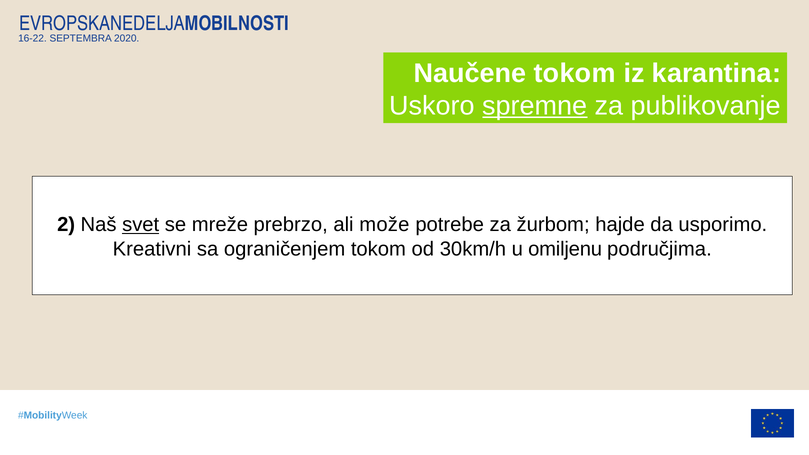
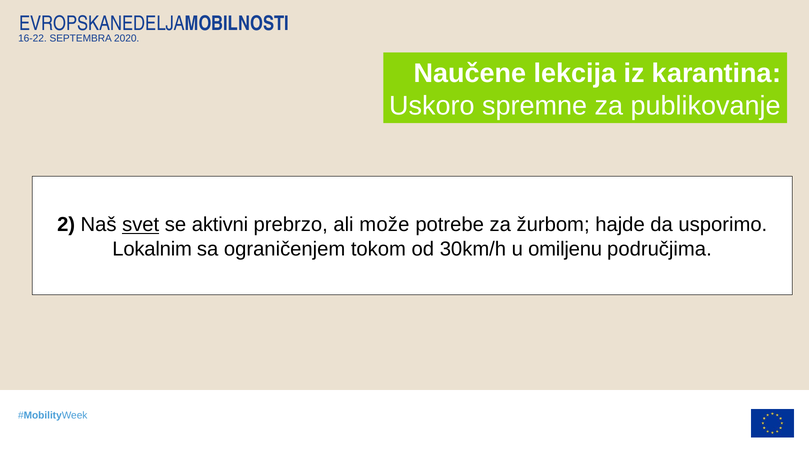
Naučene tokom: tokom -> lekcija (575, 73)
spremne underline: present -> none (535, 106)
mreže: mreže -> aktivni (220, 225)
Kreativni: Kreativni -> Lokalnim (152, 249)
